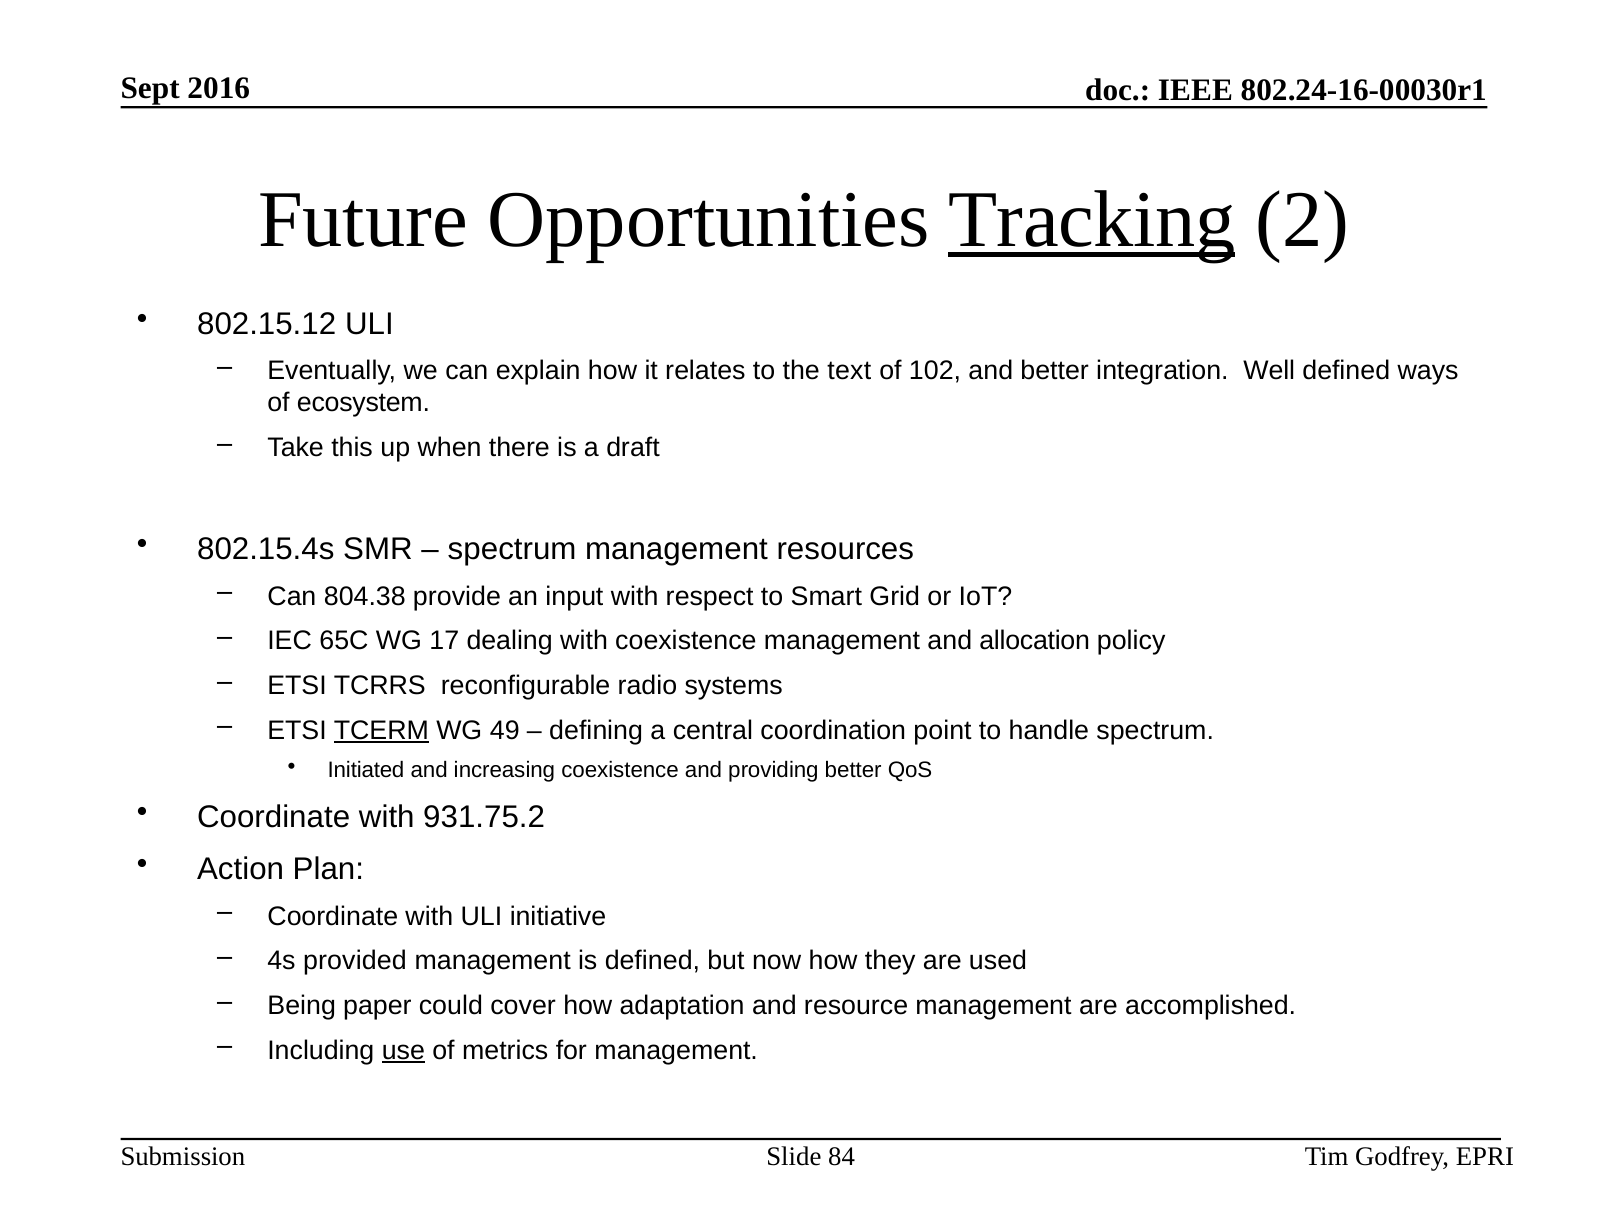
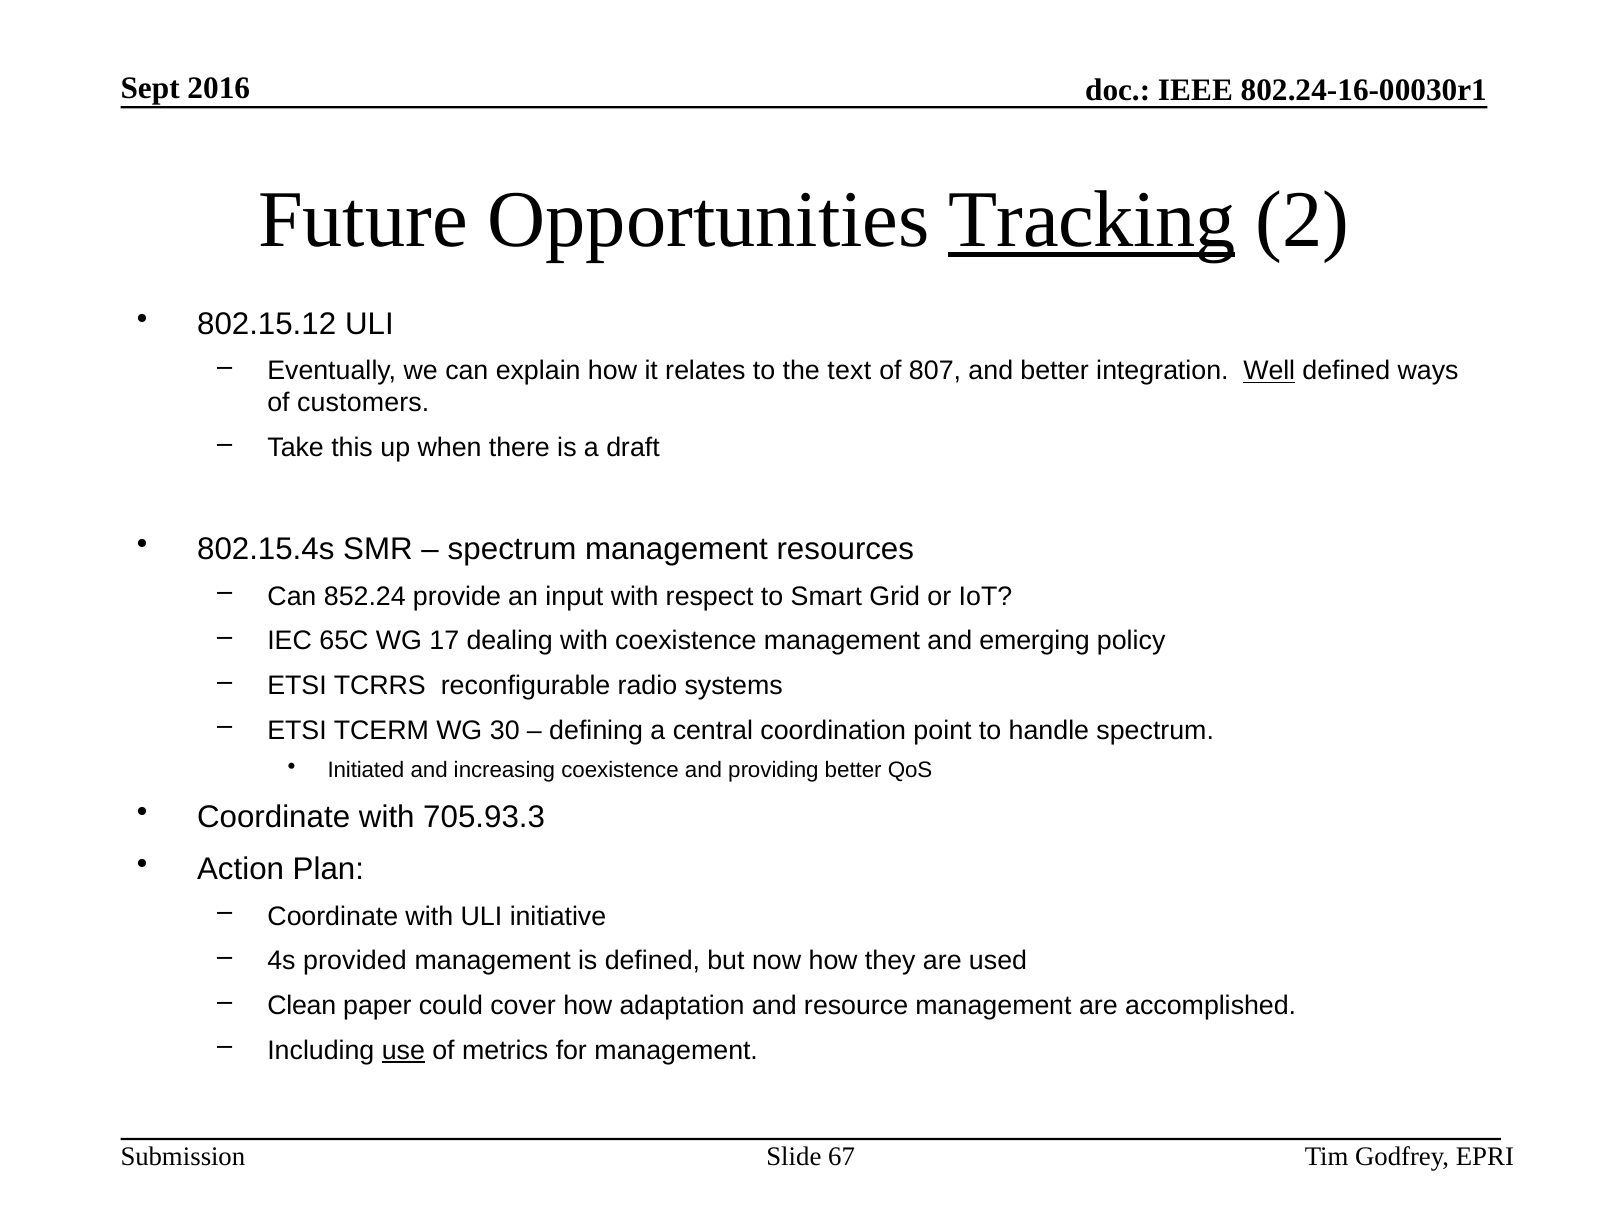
102: 102 -> 807 (935, 371)
Well underline: none -> present (1269, 371)
ecosystem: ecosystem -> customers (363, 403)
804.38: 804.38 -> 852.24 (365, 596)
allocation: allocation -> emerging (1035, 641)
TCERM underline: present -> none (381, 730)
49: 49 -> 30 (505, 730)
931.75.2: 931.75.2 -> 705.93.3 (484, 817)
Being: Being -> Clean (302, 1006)
84: 84 -> 67 (842, 1157)
